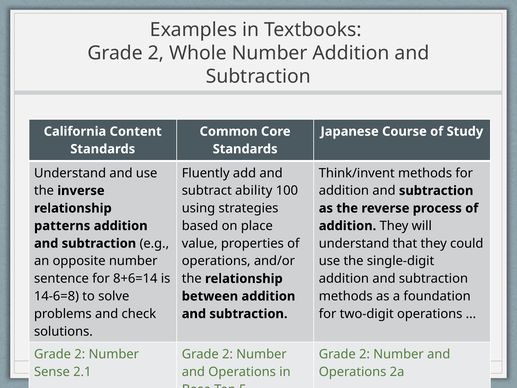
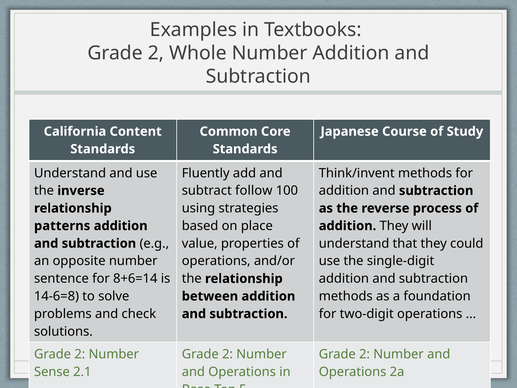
ability: ability -> follow (254, 191)
